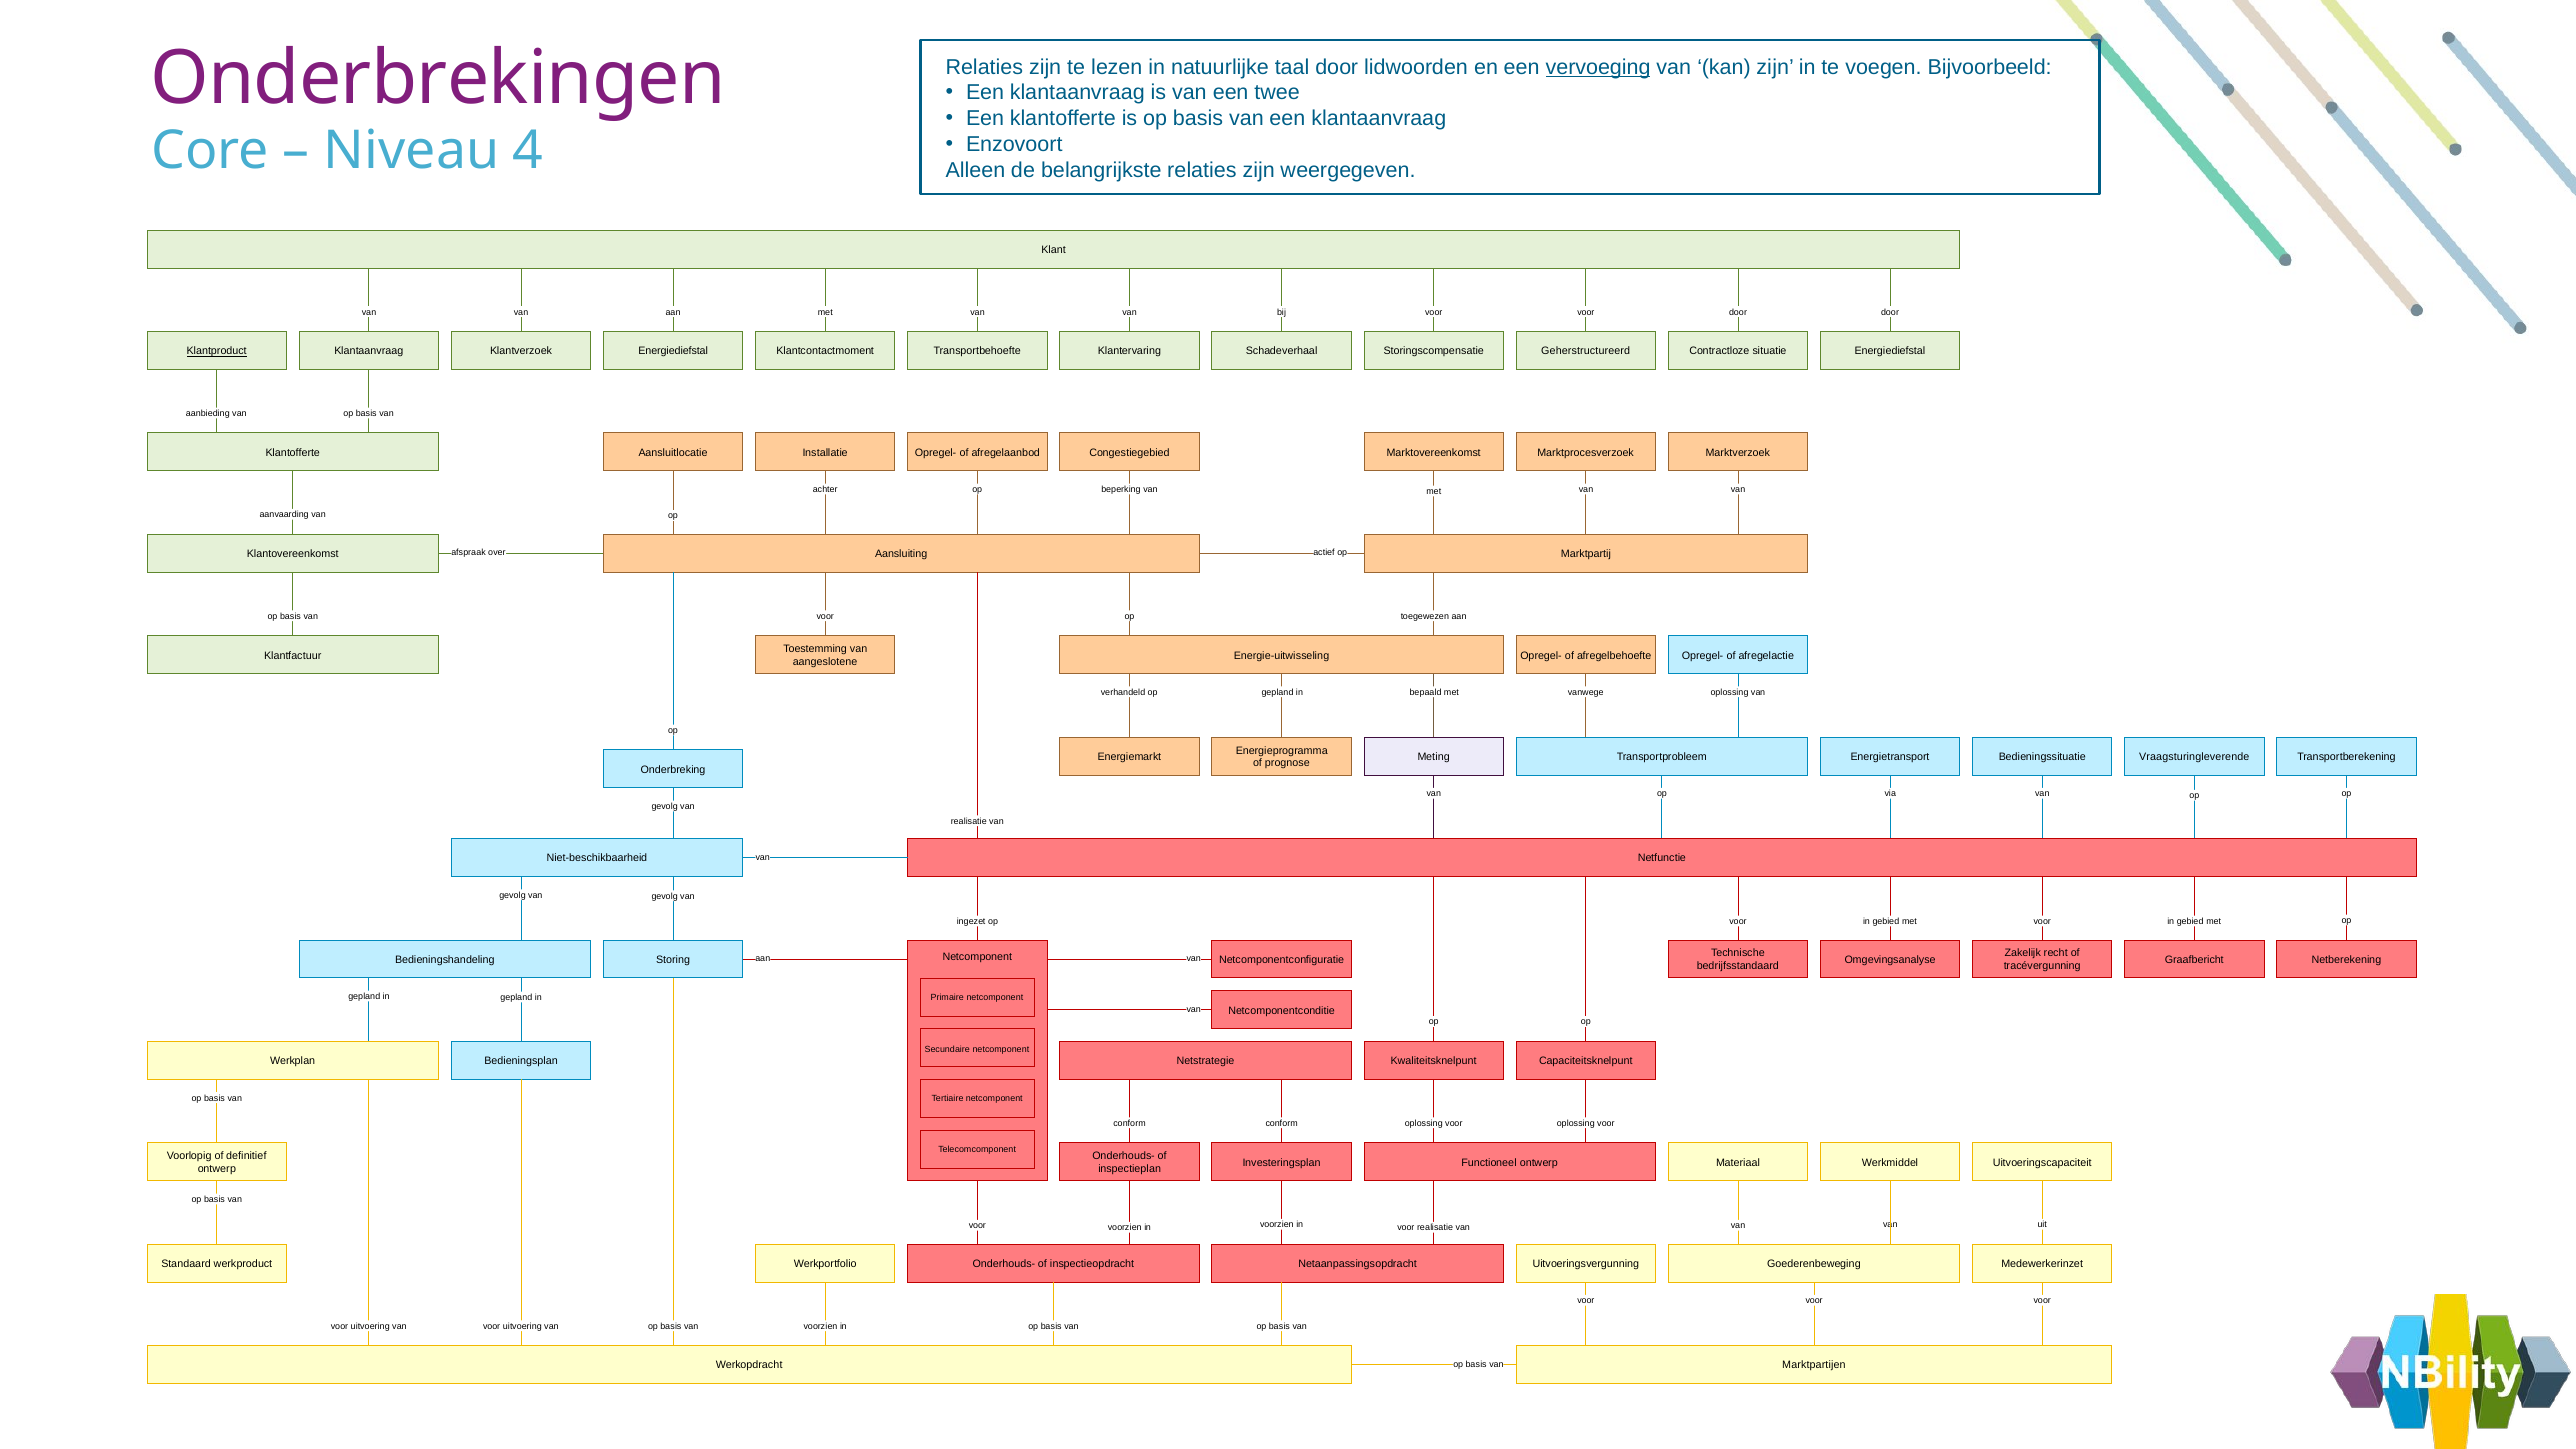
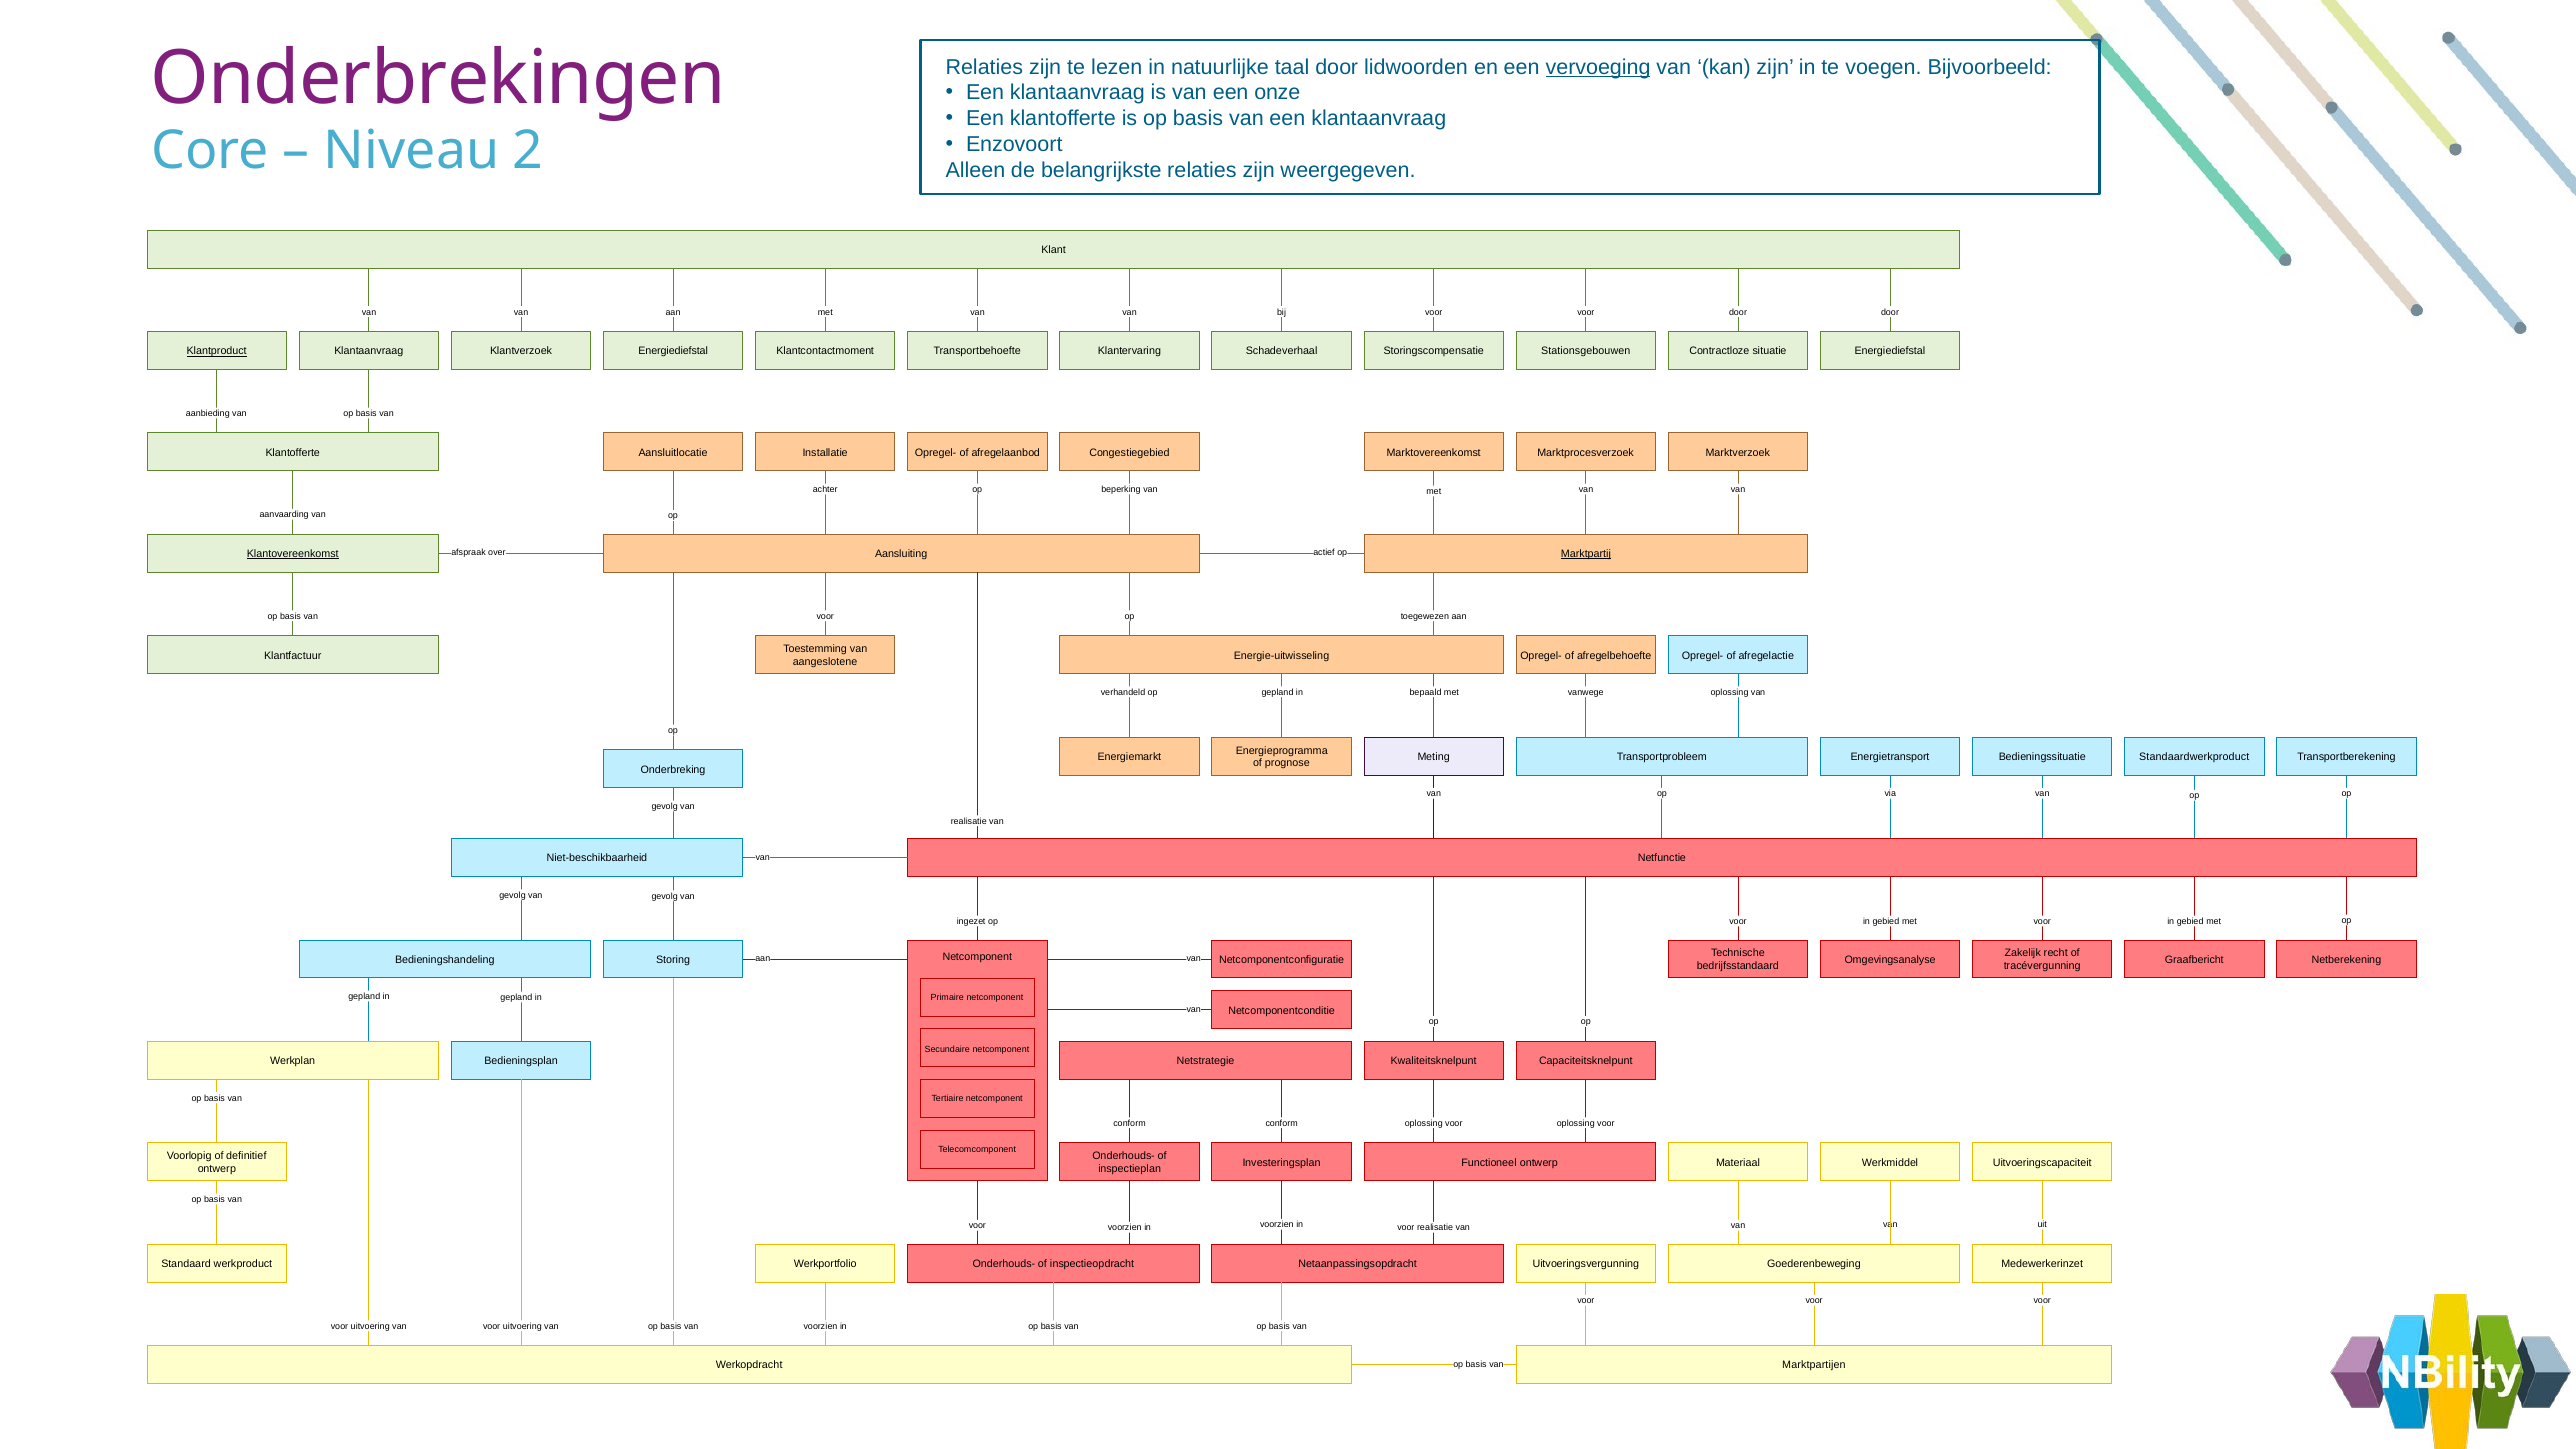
twee: twee -> onze (1277, 93)
4: 4 -> 2 (528, 151)
Geherstructureerd: Geherstructureerd -> Stationsgebouwen (1586, 351)
Klantovereenkomst underline: none -> present (293, 554)
Marktpartij underline: none -> present (1586, 554)
Vraagsturingleverende: Vraagsturingleverende -> Standaardwerkproduct (2194, 757)
